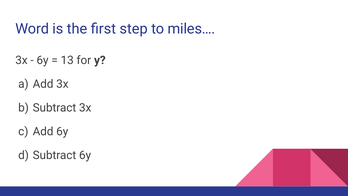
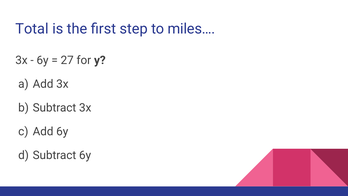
Word: Word -> Total (32, 29)
13: 13 -> 27 (67, 60)
